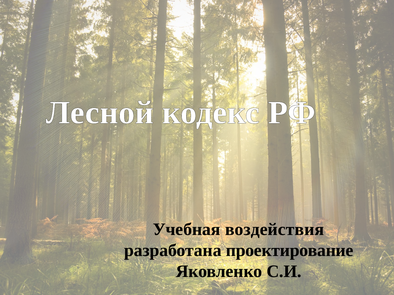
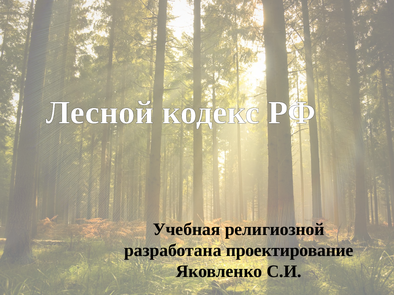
воздействия: воздействия -> религиозной (275, 230)
